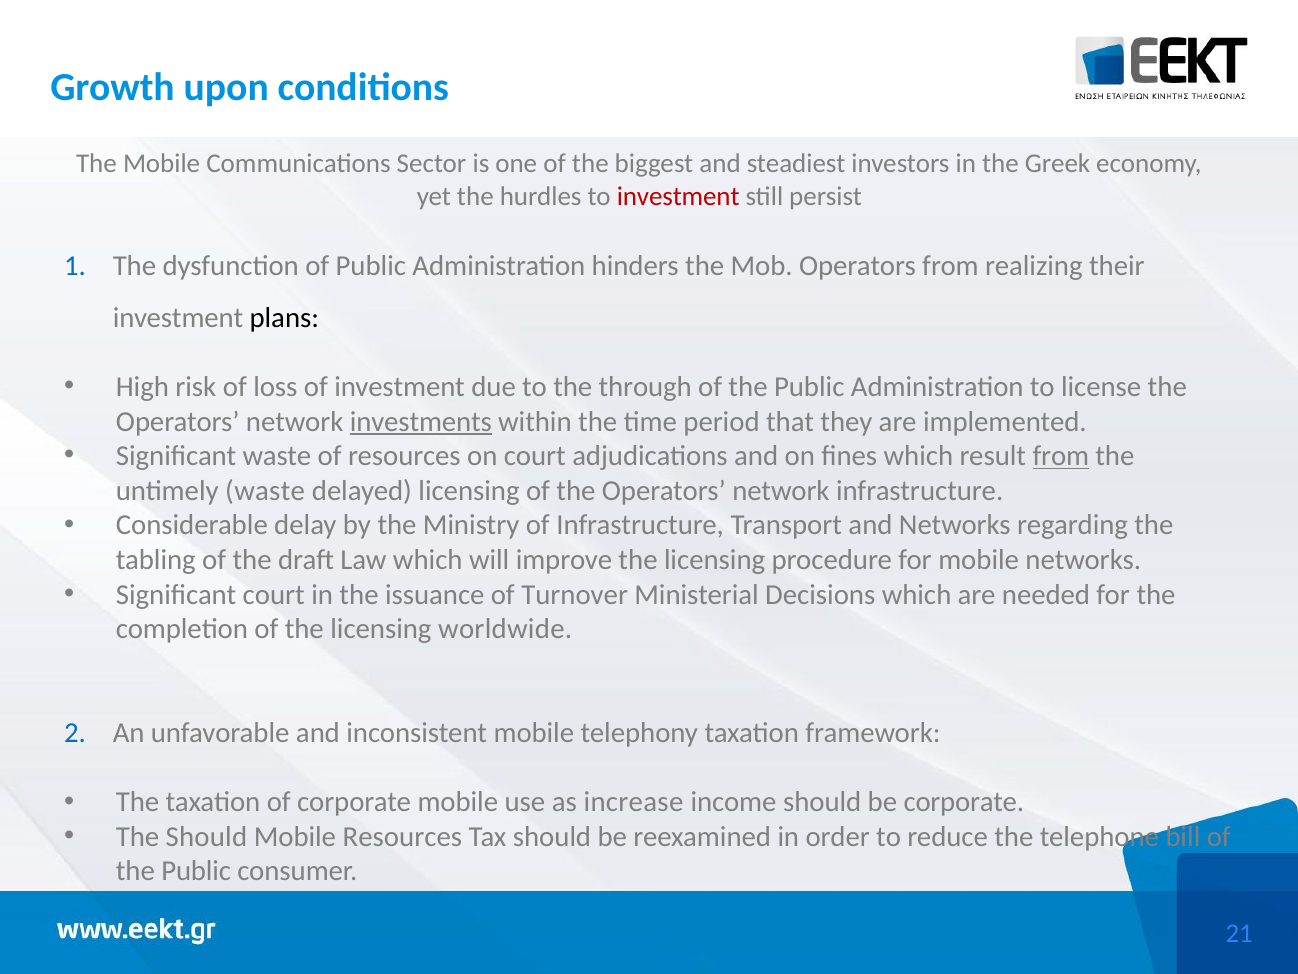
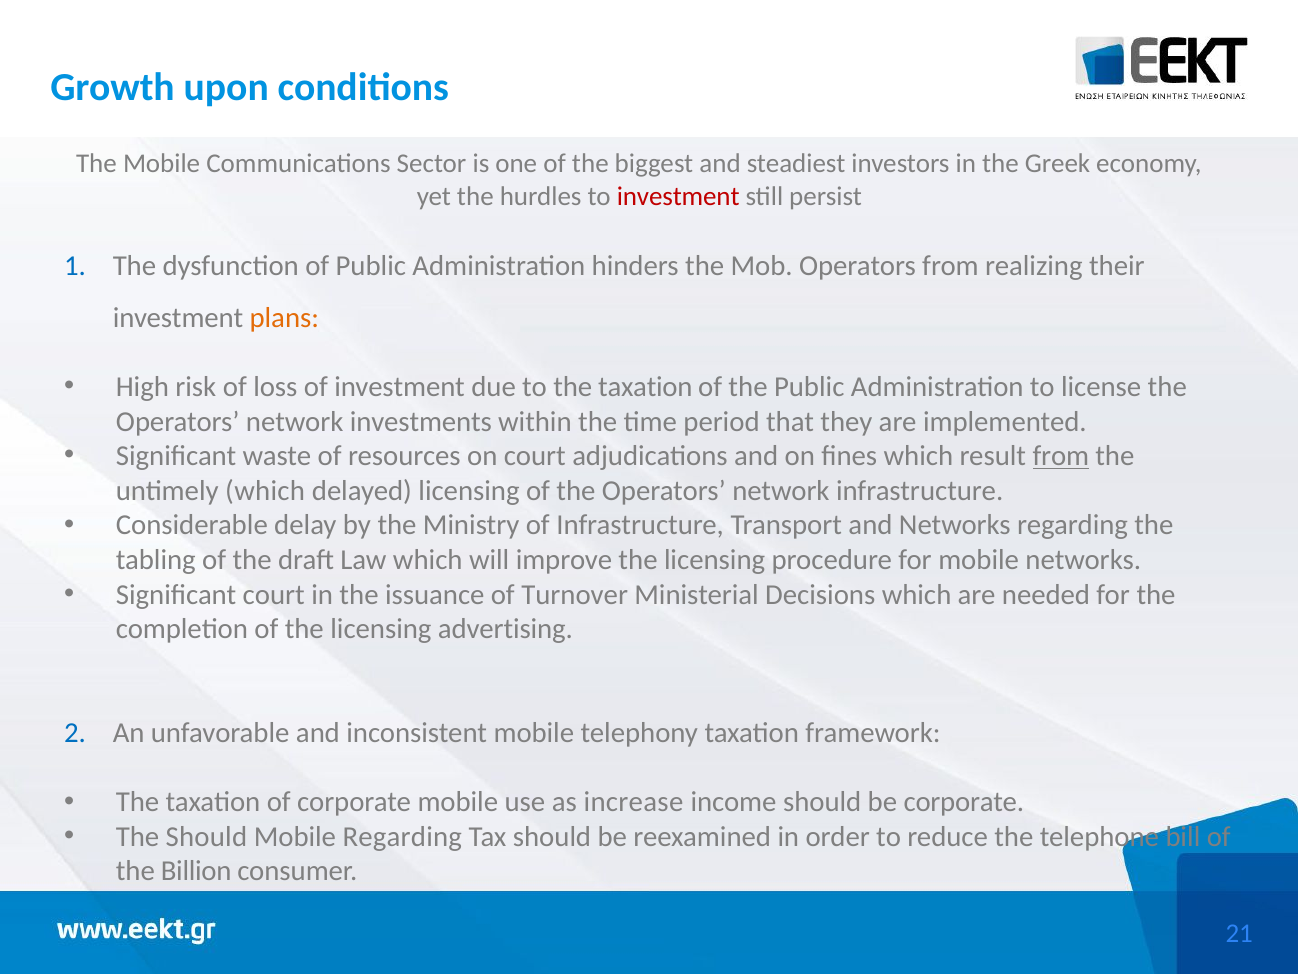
plans colour: black -> orange (284, 318)
to the through: through -> taxation (645, 387)
investments underline: present -> none (421, 421)
untimely waste: waste -> which (265, 491)
worldwide: worldwide -> advertising (505, 629)
Mobile Resources: Resources -> Regarding (402, 836)
Public: Public -> Billion (196, 871)
